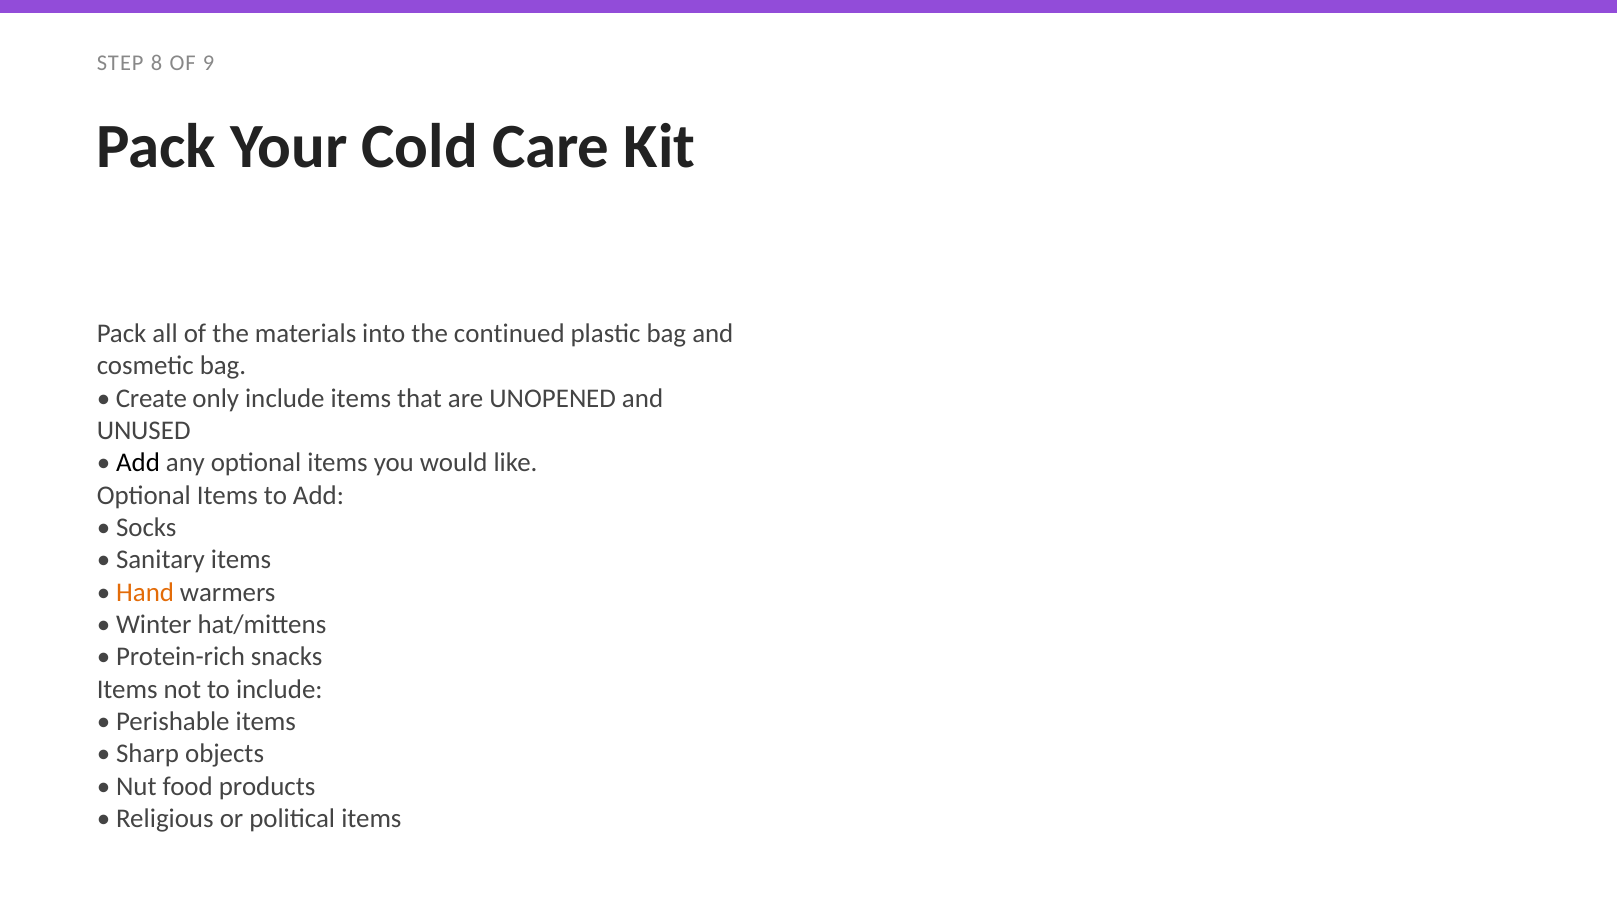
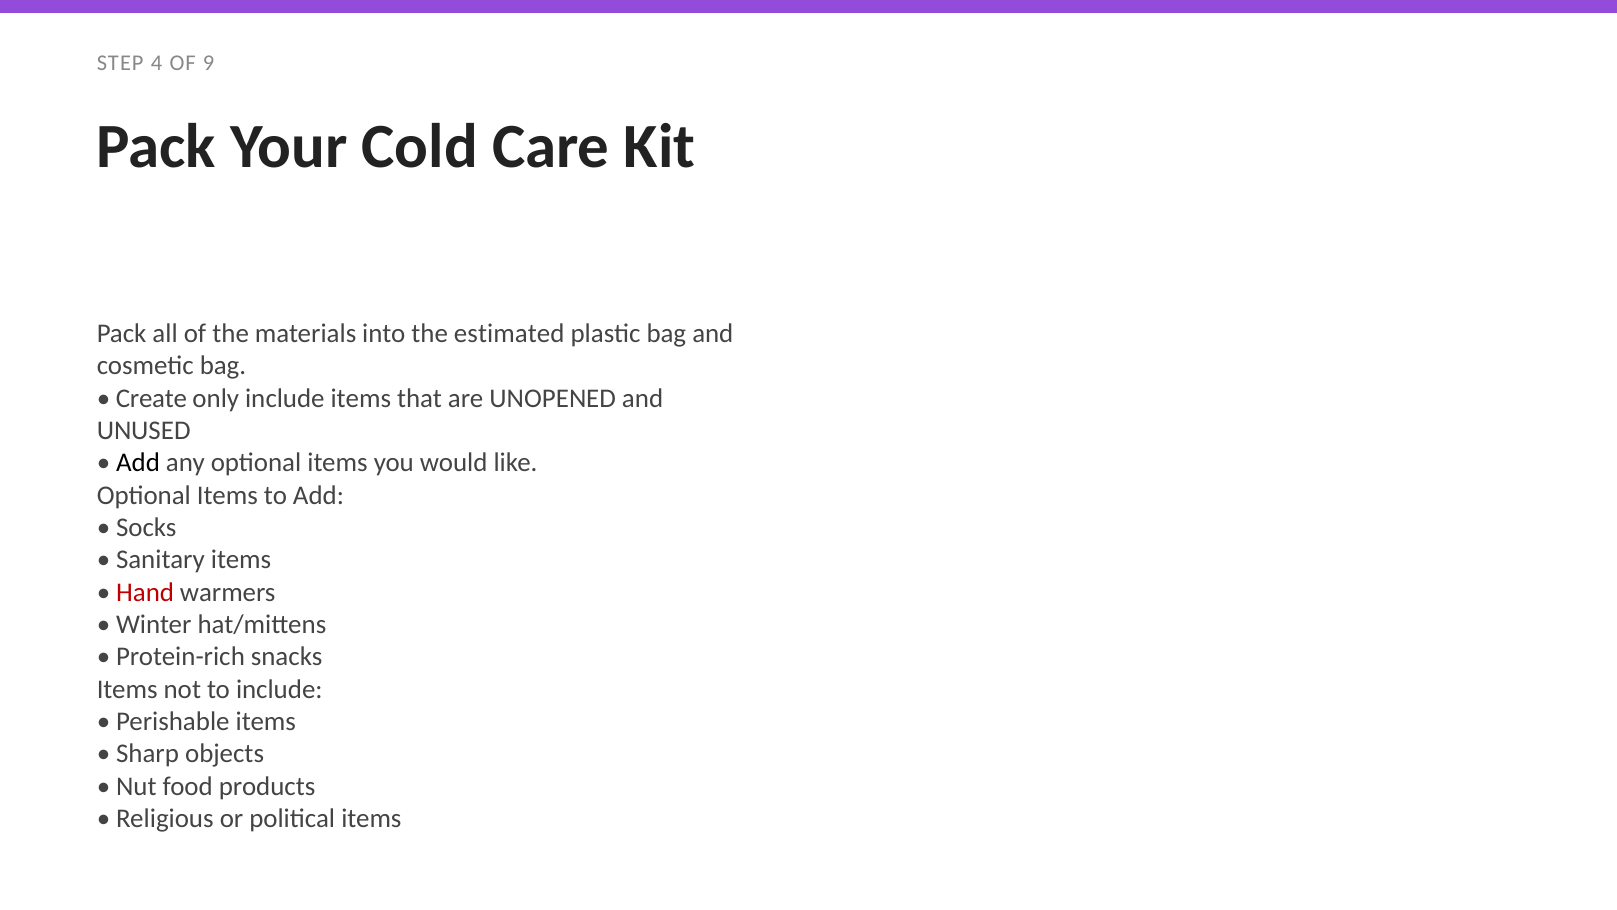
8: 8 -> 4 (157, 63)
continued: continued -> estimated (509, 333)
Hand colour: orange -> red (145, 592)
